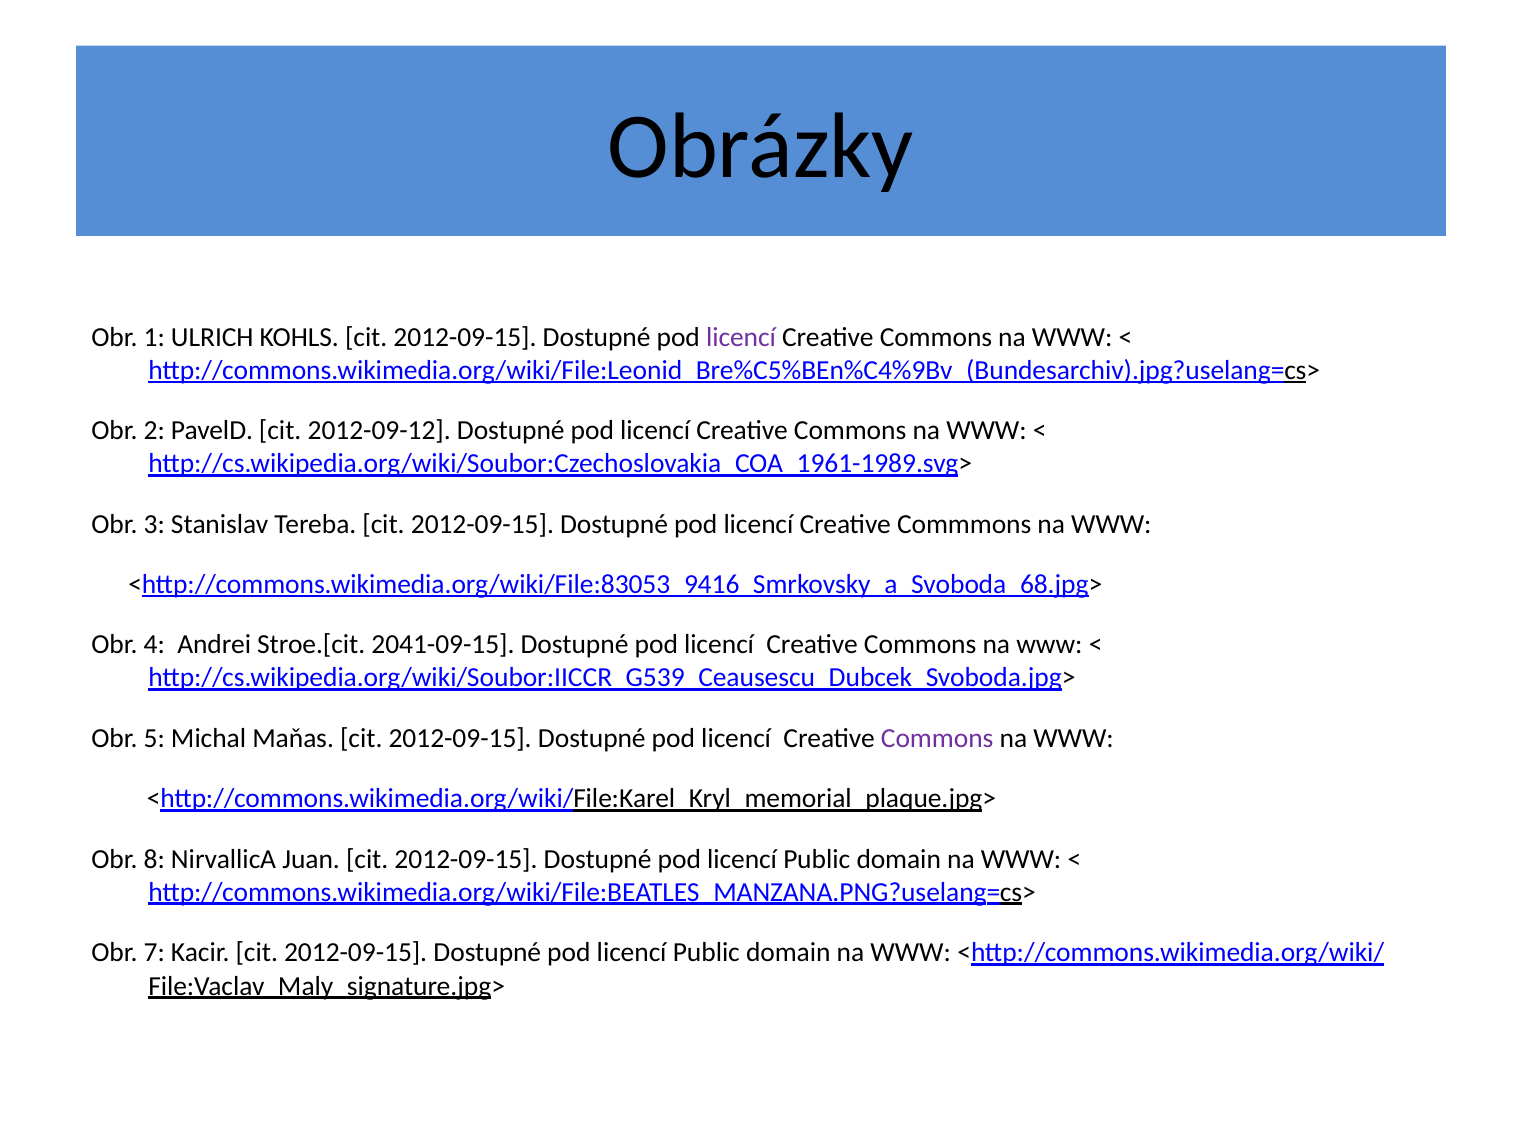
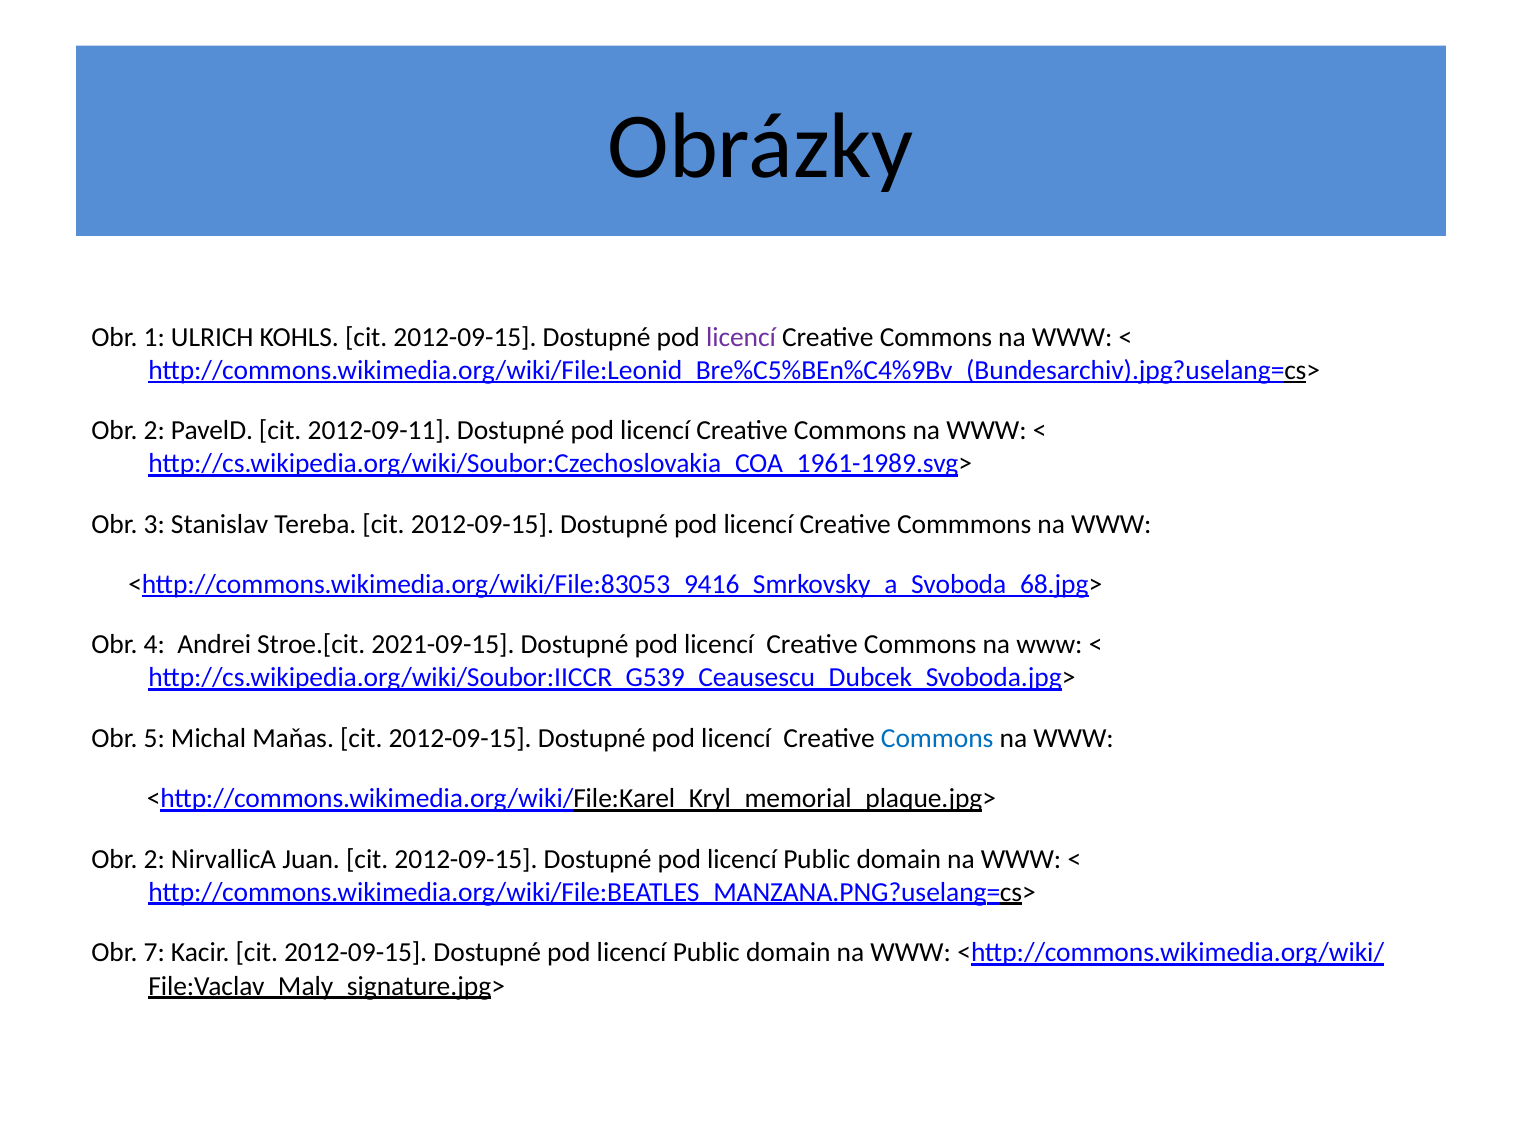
2012-09-12: 2012-09-12 -> 2012-09-11 (379, 431)
2041-09-15: 2041-09-15 -> 2021-09-15 (443, 645)
Commons colour: purple -> blue (937, 739)
8: 8 -> 2 (154, 859)
